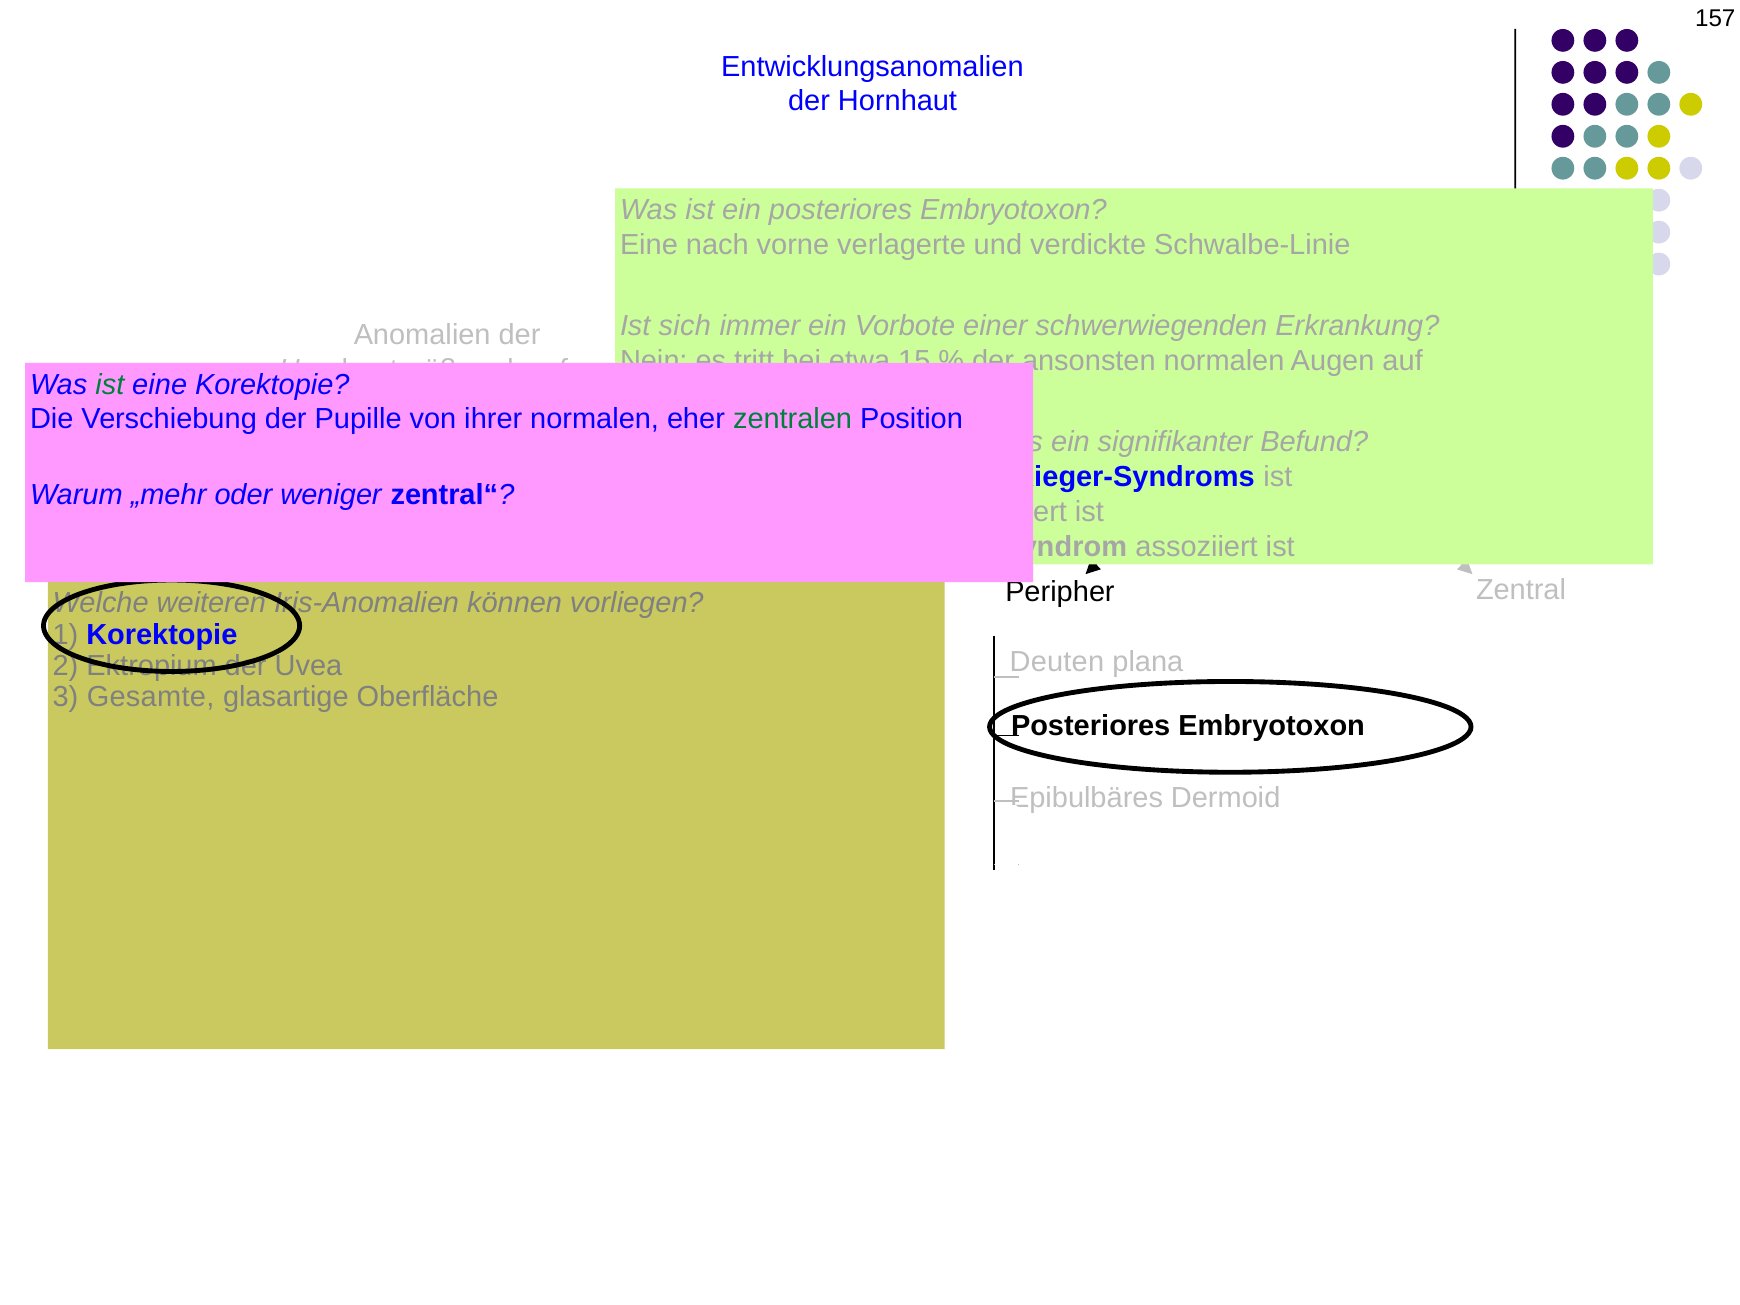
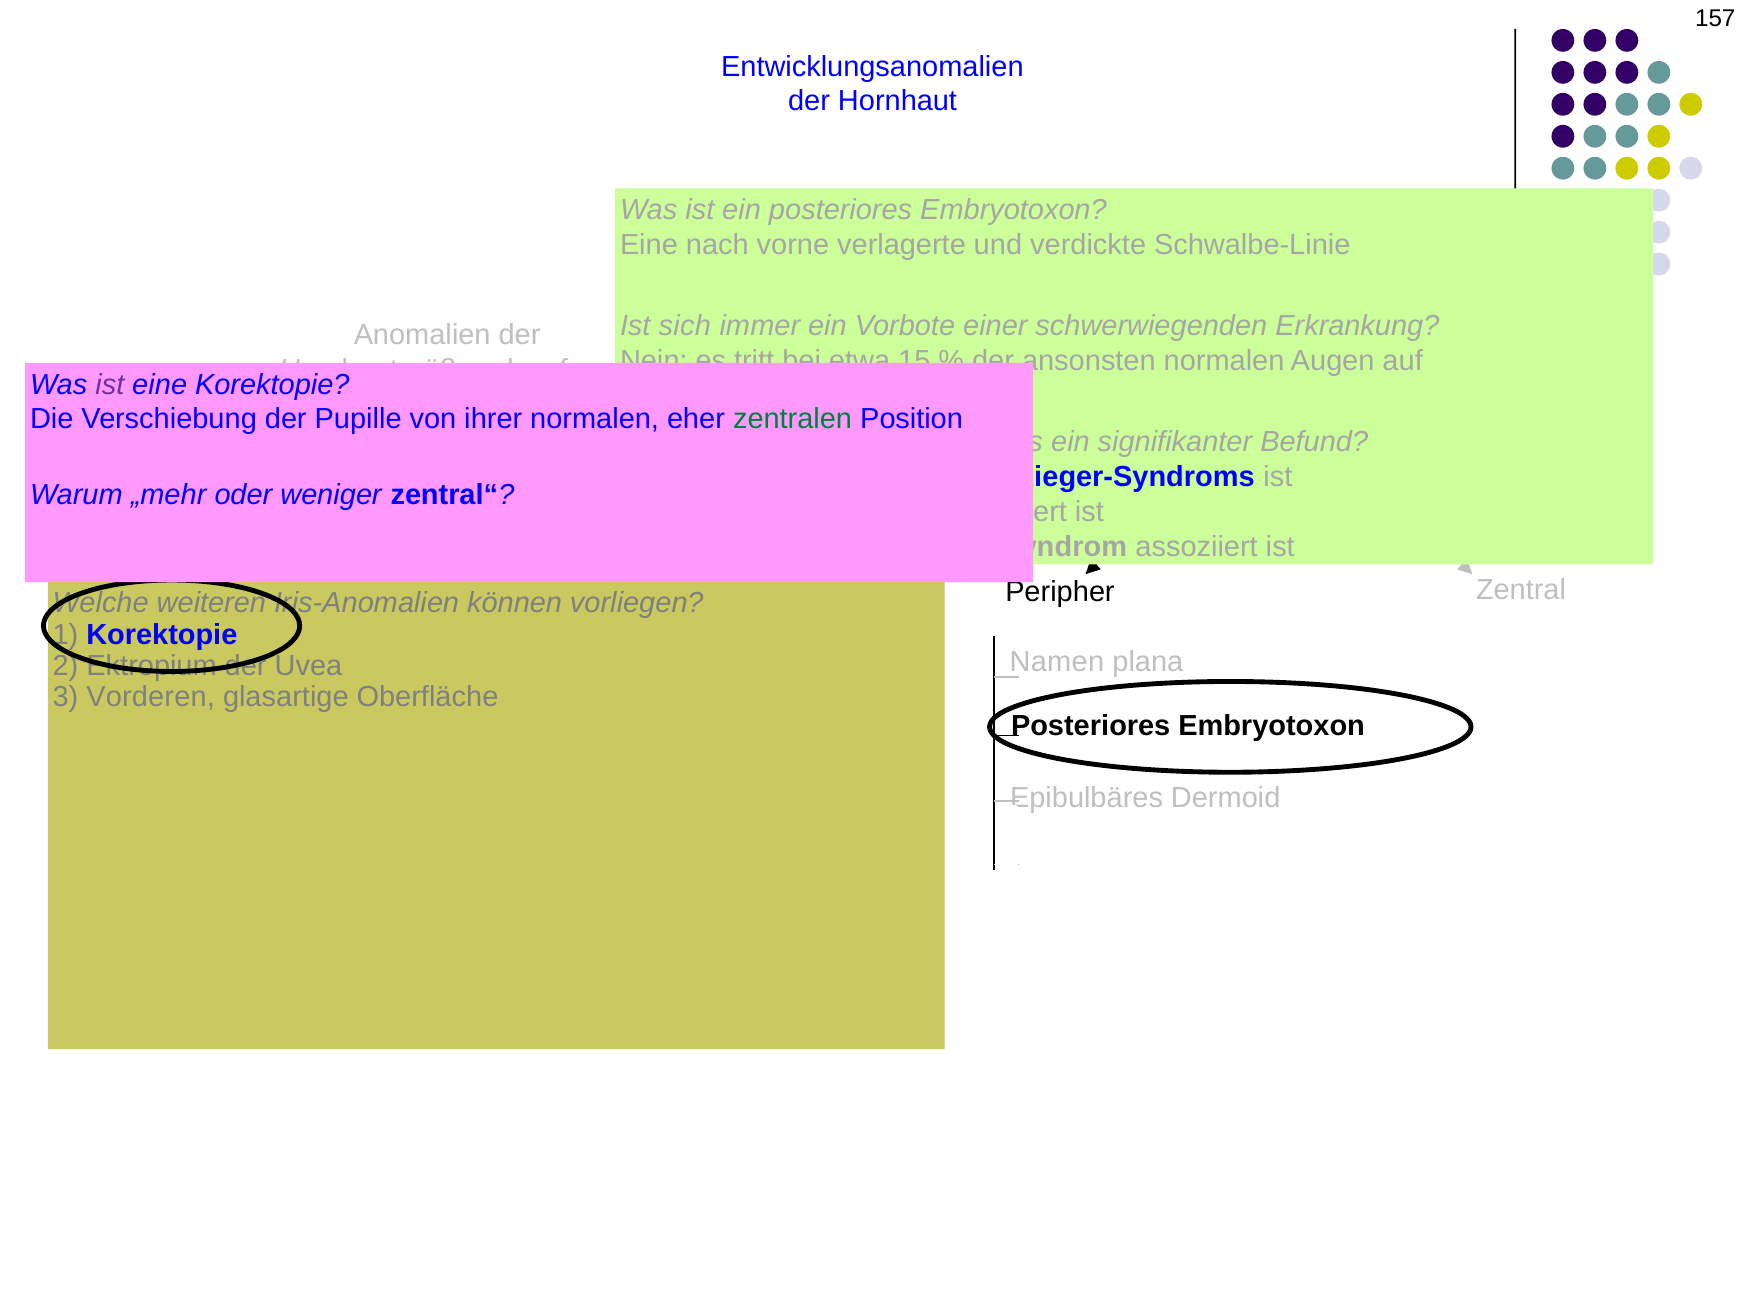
ist colour: green -> purple (110, 385)
Deuten: Deuten -> Namen (1057, 662)
Gesamte: Gesamte -> Vorderen (151, 697)
